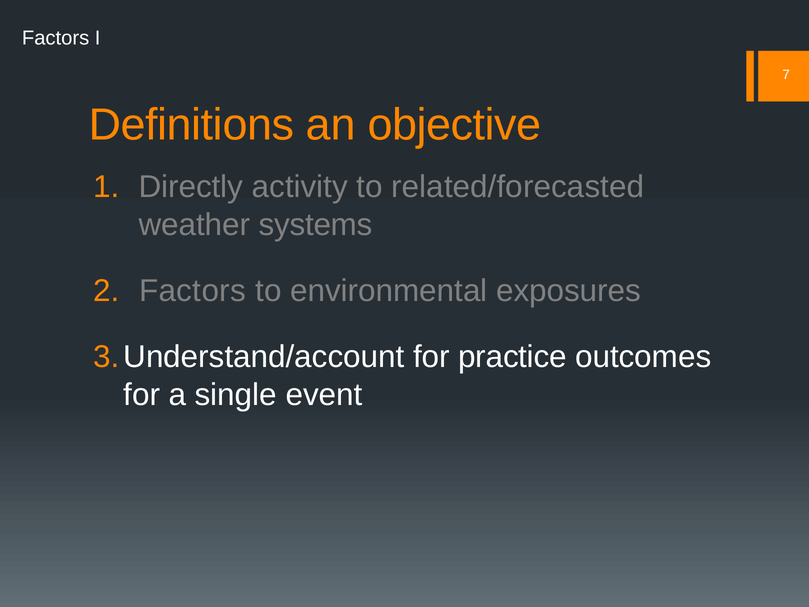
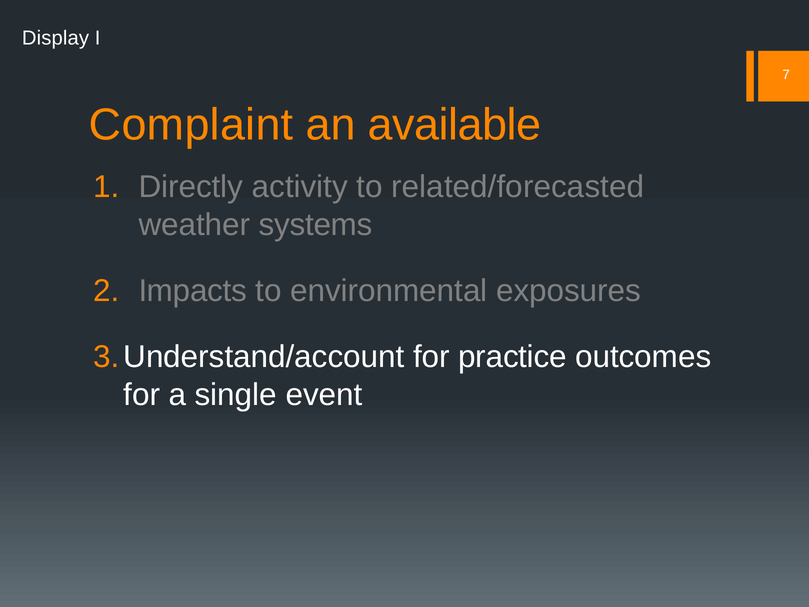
Factors: Factors -> Display (56, 38)
Definitions: Definitions -> Complaint (191, 125)
objective: objective -> available (455, 125)
Factors: Factors -> Impacts (193, 291)
